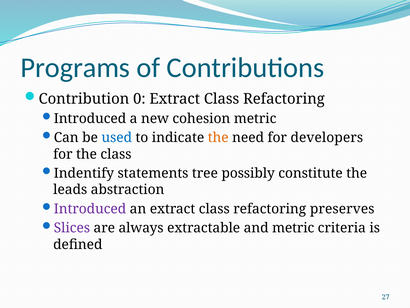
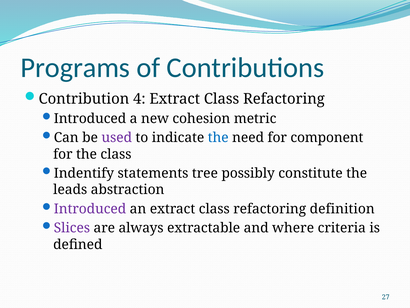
0: 0 -> 4 (139, 99)
used colour: blue -> purple (117, 138)
the colour: orange -> blue (218, 138)
developers: developers -> component (327, 138)
preserves: preserves -> definition (342, 209)
and metric: metric -> where (293, 228)
